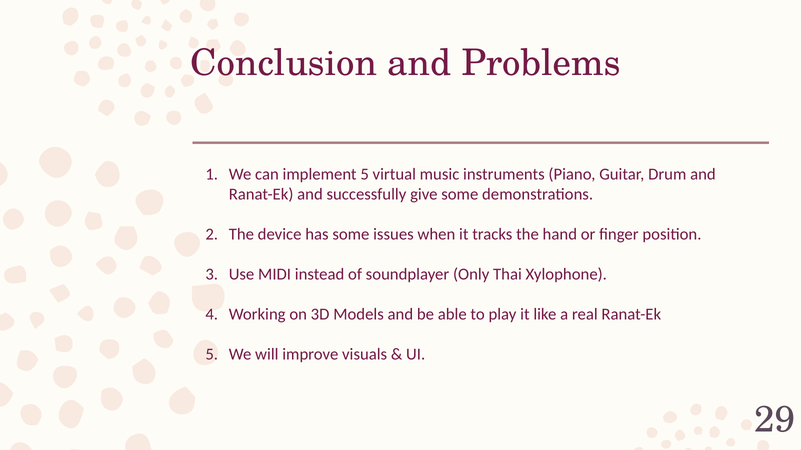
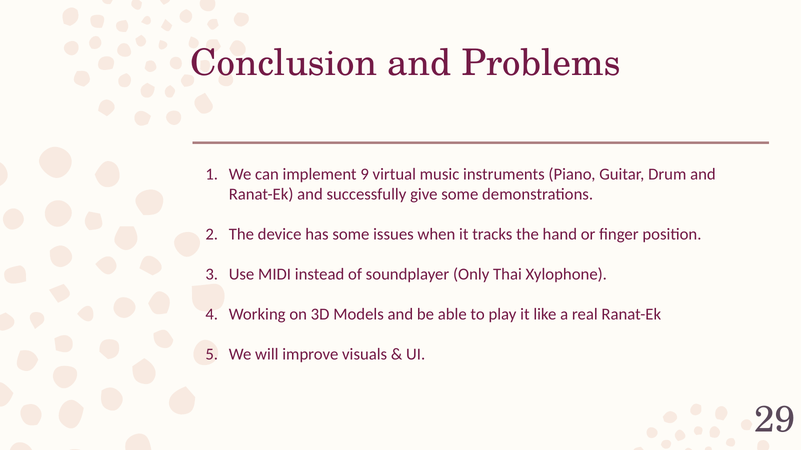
implement 5: 5 -> 9 (365, 174)
